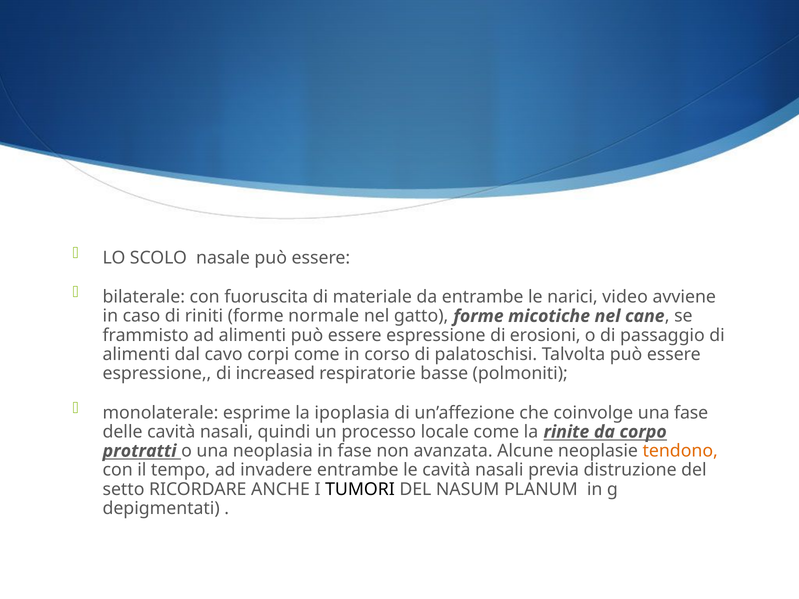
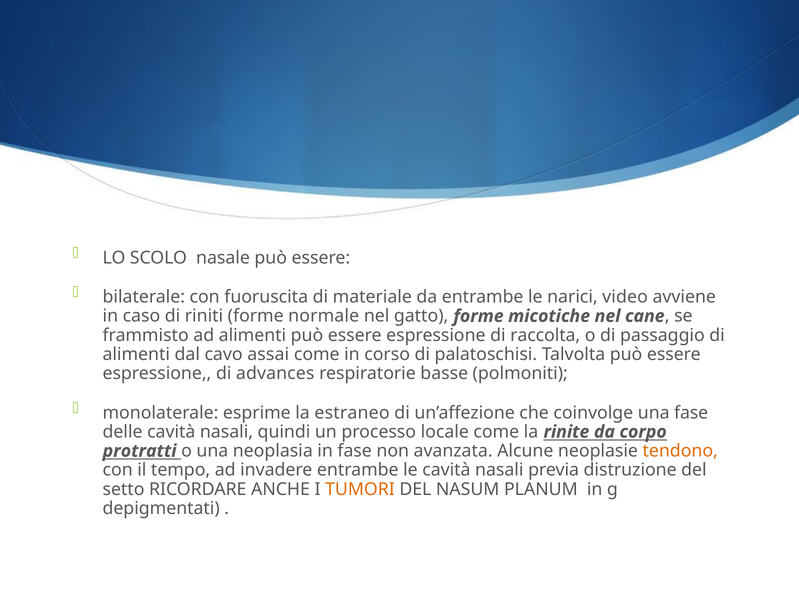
erosioni: erosioni -> raccolta (545, 335)
corpi: corpi -> assai (268, 355)
increased: increased -> advances (275, 374)
ipoplasia: ipoplasia -> estraneo (352, 413)
TUMORI colour: black -> orange (360, 489)
